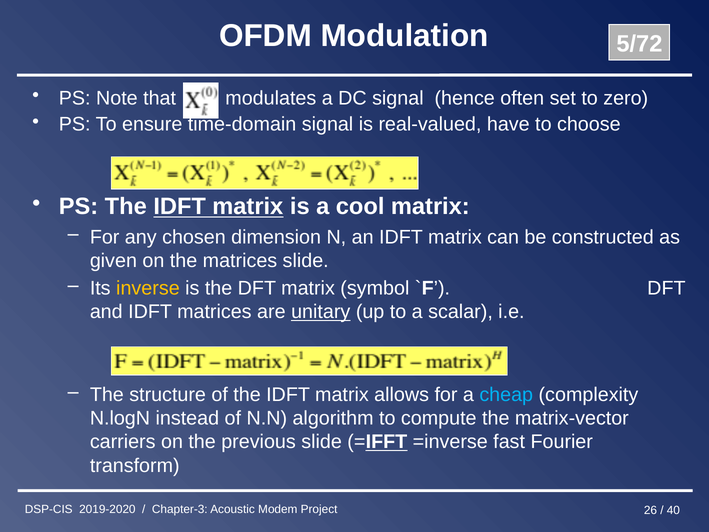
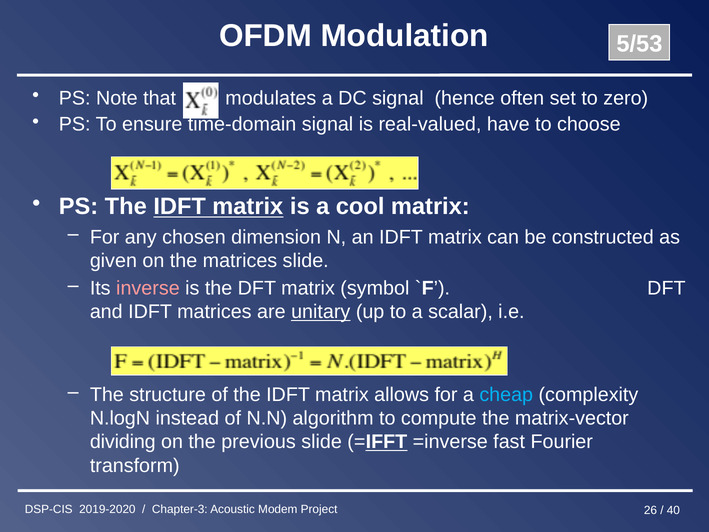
5/72: 5/72 -> 5/53 (639, 44)
inverse colour: yellow -> pink (148, 288)
carriers: carriers -> dividing (123, 442)
